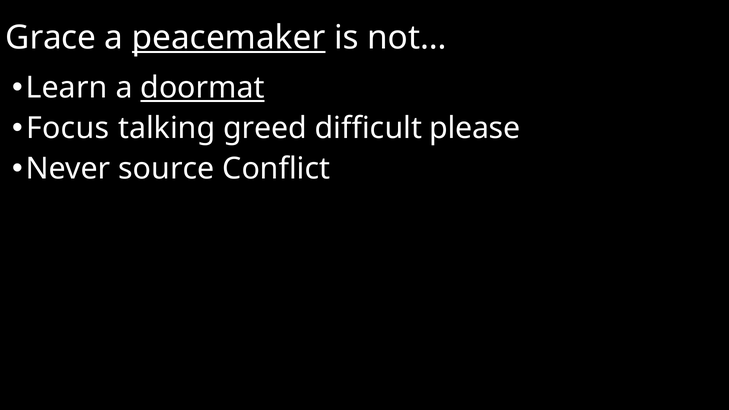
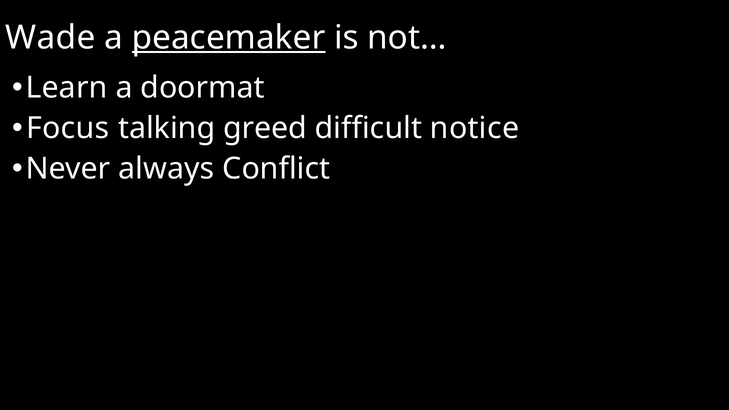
Grace: Grace -> Wade (50, 38)
doormat underline: present -> none (203, 88)
please: please -> notice (475, 128)
source: source -> always (166, 169)
